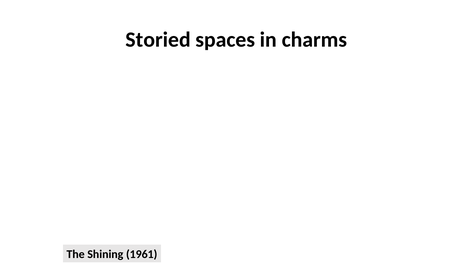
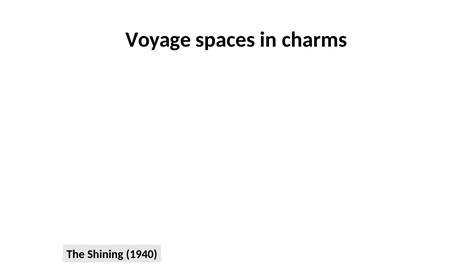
Storied: Storied -> Voyage (158, 40)
1961: 1961 -> 1940 (142, 254)
